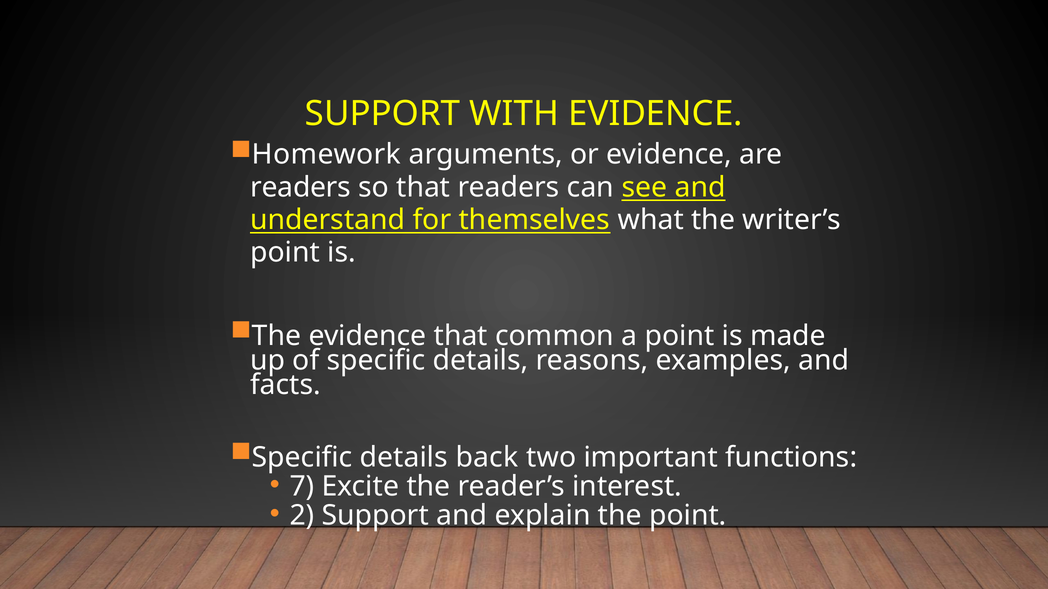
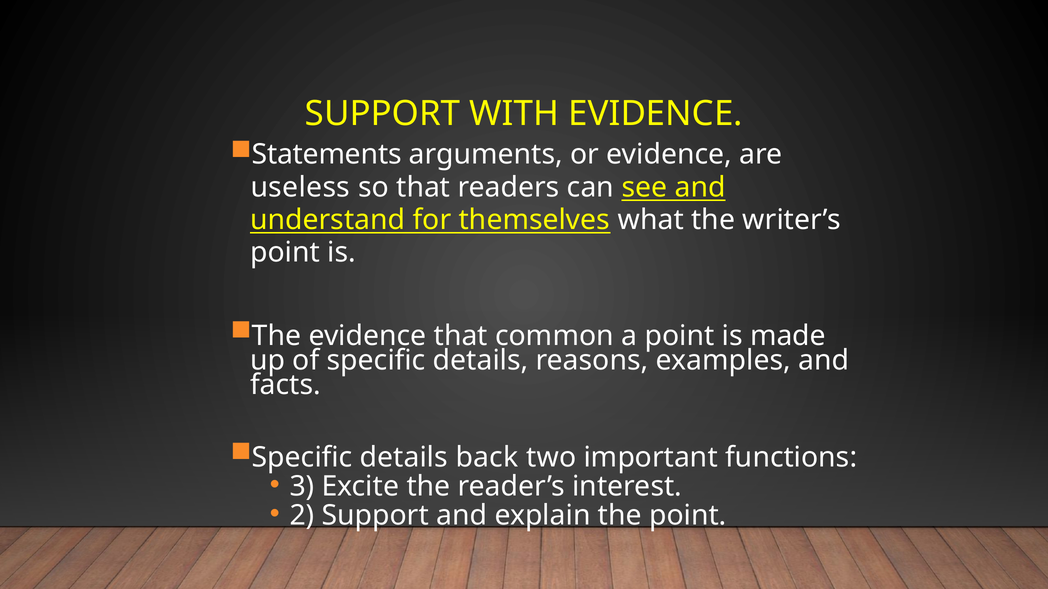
Homework: Homework -> Statements (327, 155)
readers: readers -> useless (300, 187)
7: 7 -> 3 (302, 487)
